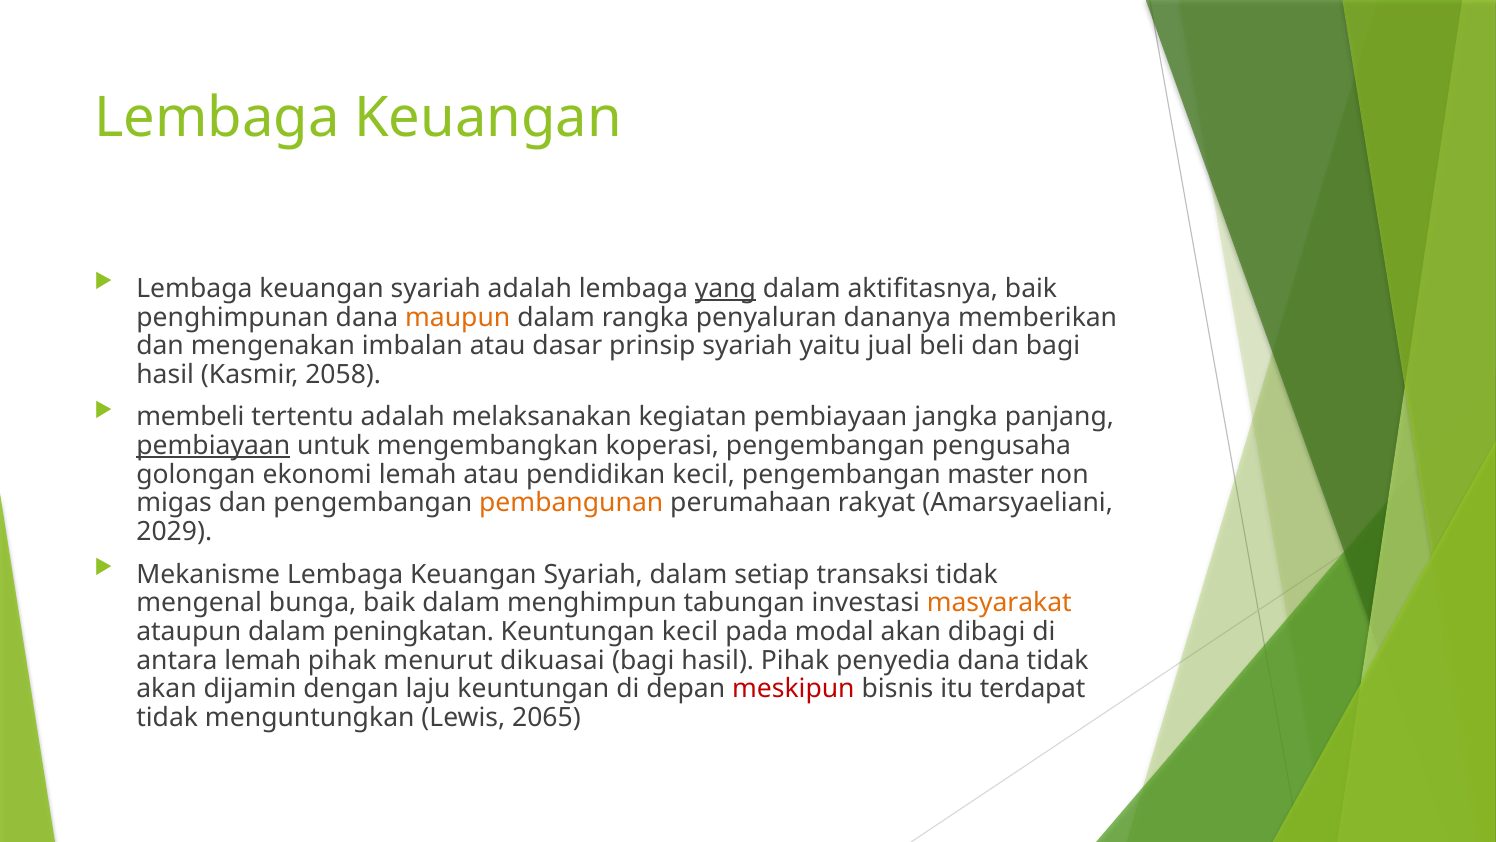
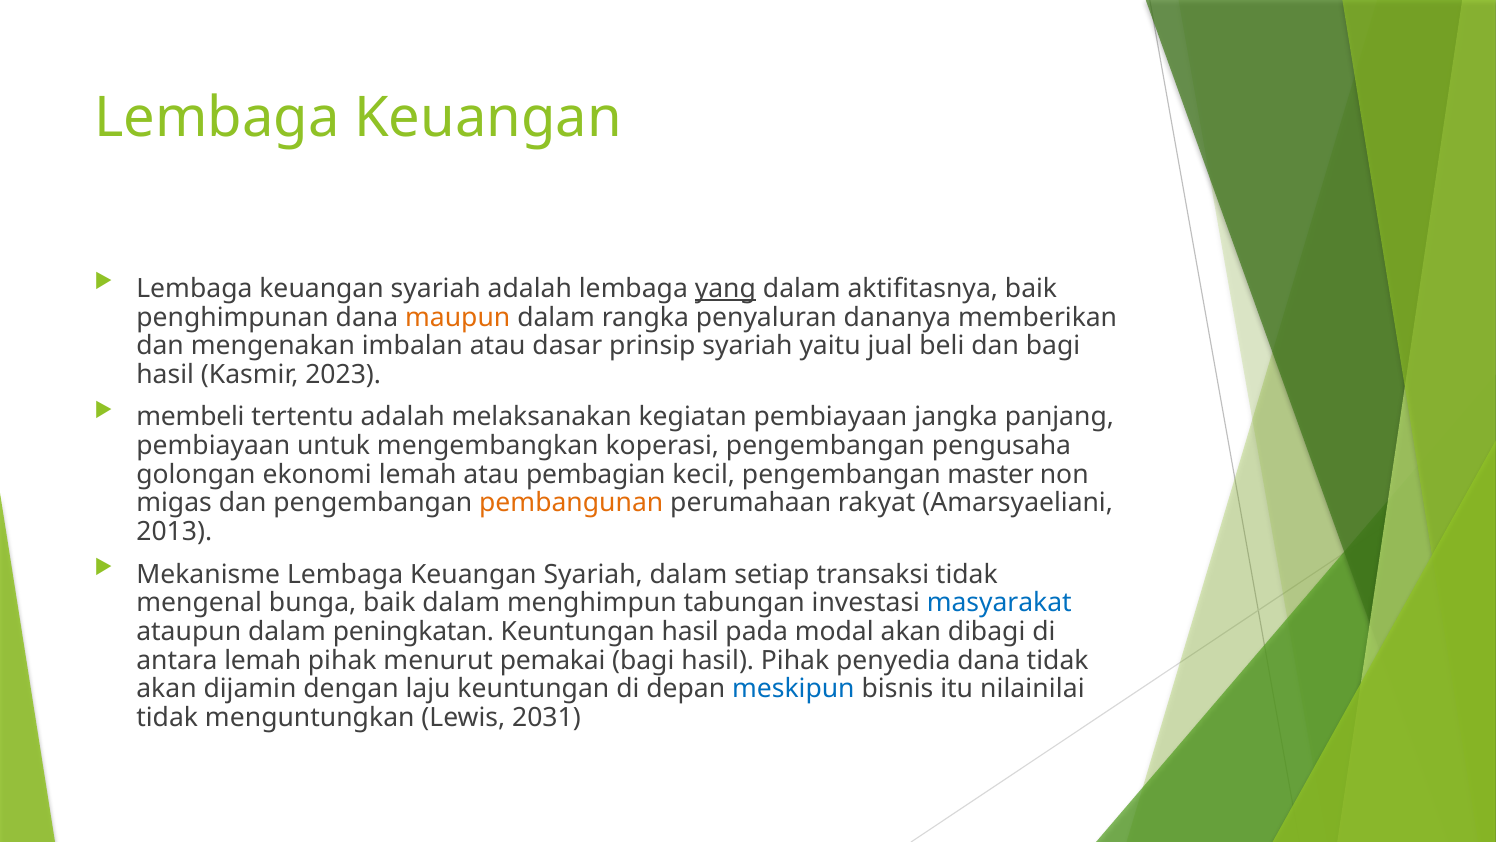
2058: 2058 -> 2023 (343, 374)
pembiayaan underline: present -> none (213, 446)
pendidikan: pendidikan -> pembagian (596, 474)
2029: 2029 -> 2013 (174, 531)
masyarakat colour: orange -> blue (999, 603)
Keuntungan kecil: kecil -> hasil (690, 631)
dikuasai: dikuasai -> pemakai (553, 660)
meskipun colour: red -> blue (793, 689)
terdapat: terdapat -> nilainilai (1032, 689)
2065: 2065 -> 2031 (546, 717)
